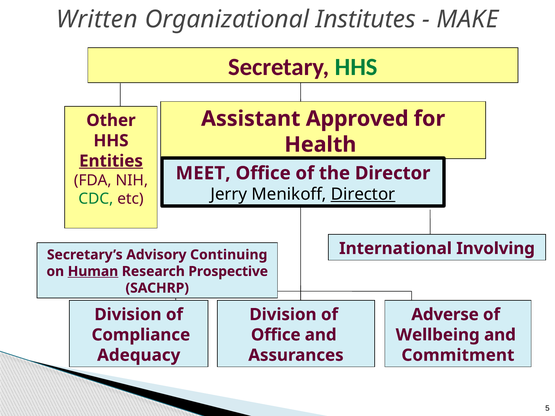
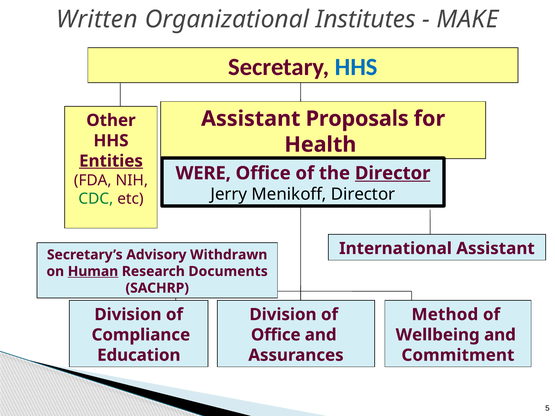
HHS colour: green -> blue (356, 67)
Approved: Approved -> Proposals (357, 119)
MEET: MEET -> WERE (203, 173)
Director underline: none -> present (393, 173)
Director underline: present -> none (363, 194)
International Involving: Involving -> Assistant (496, 249)
Continuing: Continuing -> Withdrawn (229, 255)
Prospective: Prospective -> Documents (228, 272)
Adverse: Adverse -> Method (445, 315)
Adequacy: Adequacy -> Education (139, 355)
